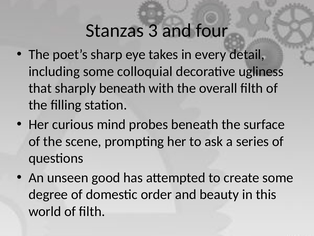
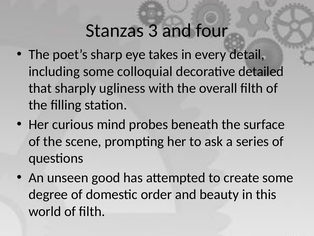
ugliness: ugliness -> detailed (261, 71)
sharply beneath: beneath -> ugliness (122, 88)
